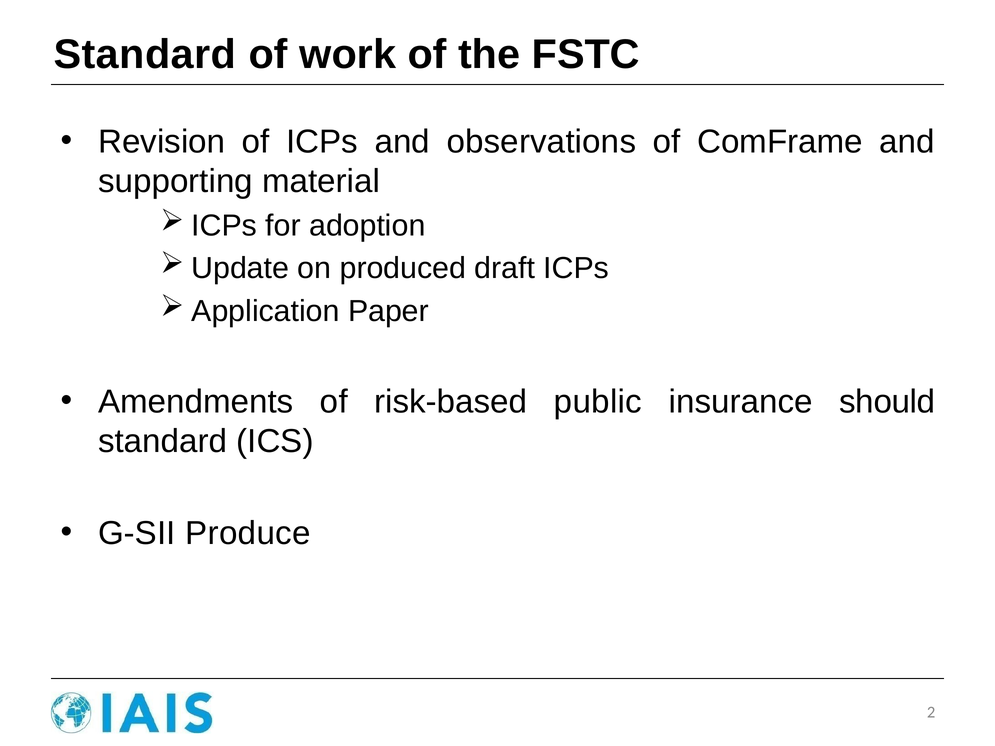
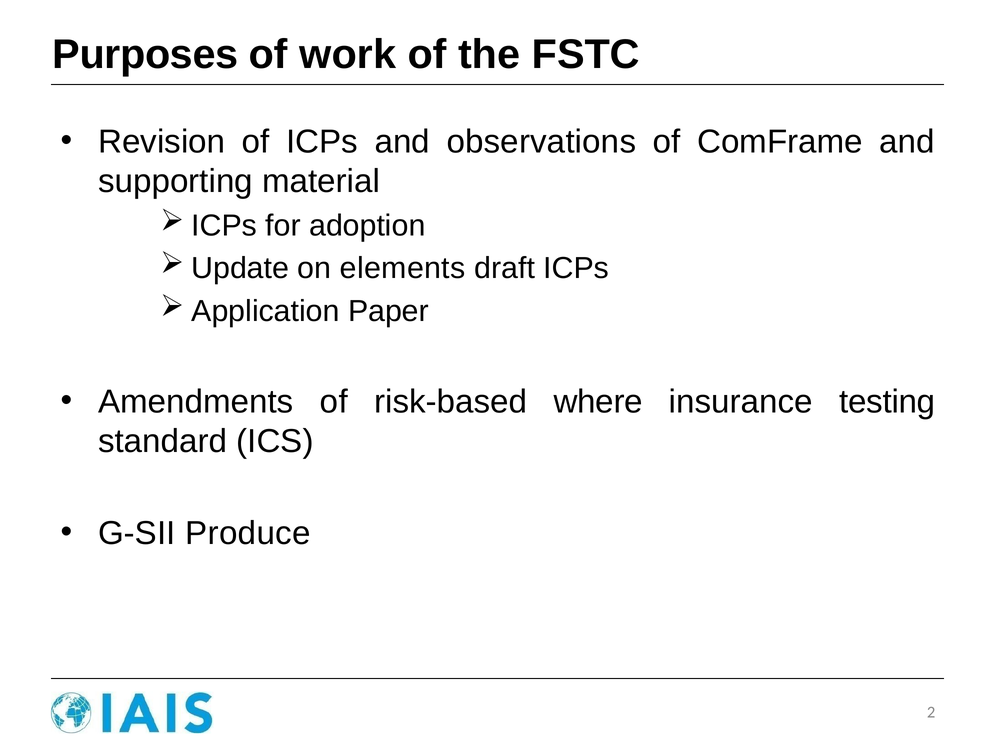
Standard: Standard -> Purposes (145, 55)
produced: produced -> elements (403, 268)
public: public -> where (598, 402)
should: should -> testing (887, 402)
